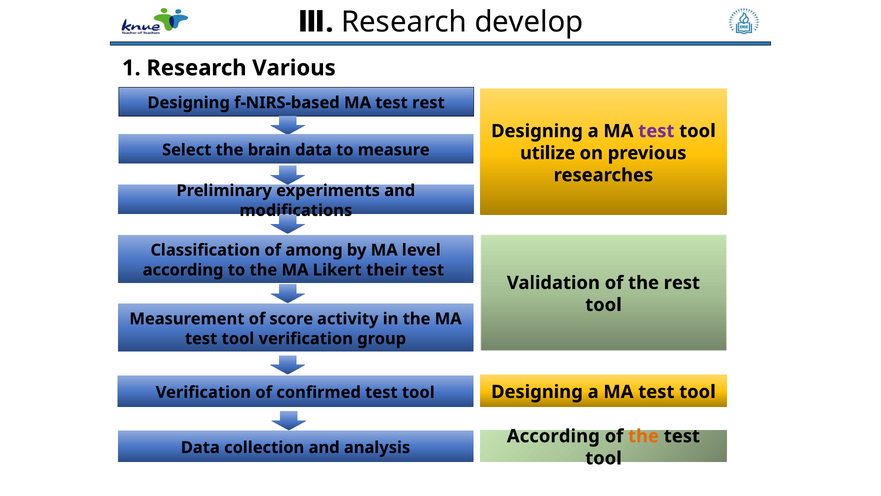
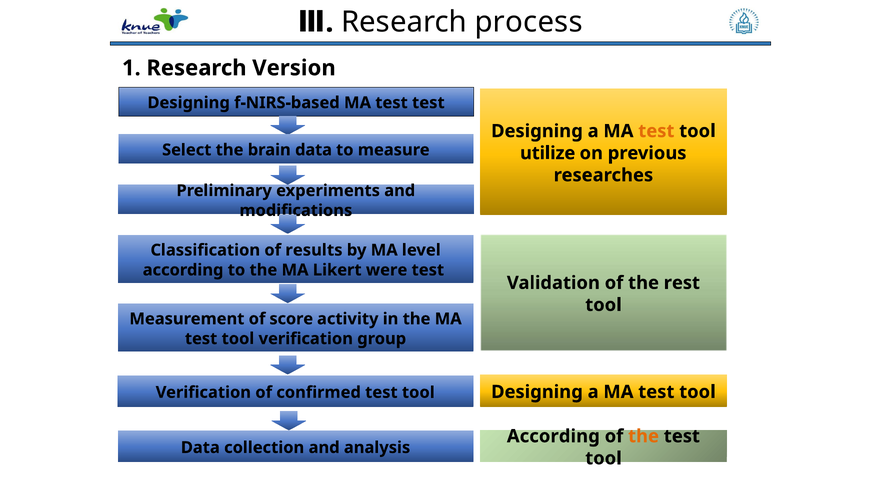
develop: develop -> process (529, 22)
Various: Various -> Version (294, 68)
test rest: rest -> test (428, 103)
test colour: purple -> orange (656, 131)
among: among -> results (314, 250)
their: their -> were (387, 270)
